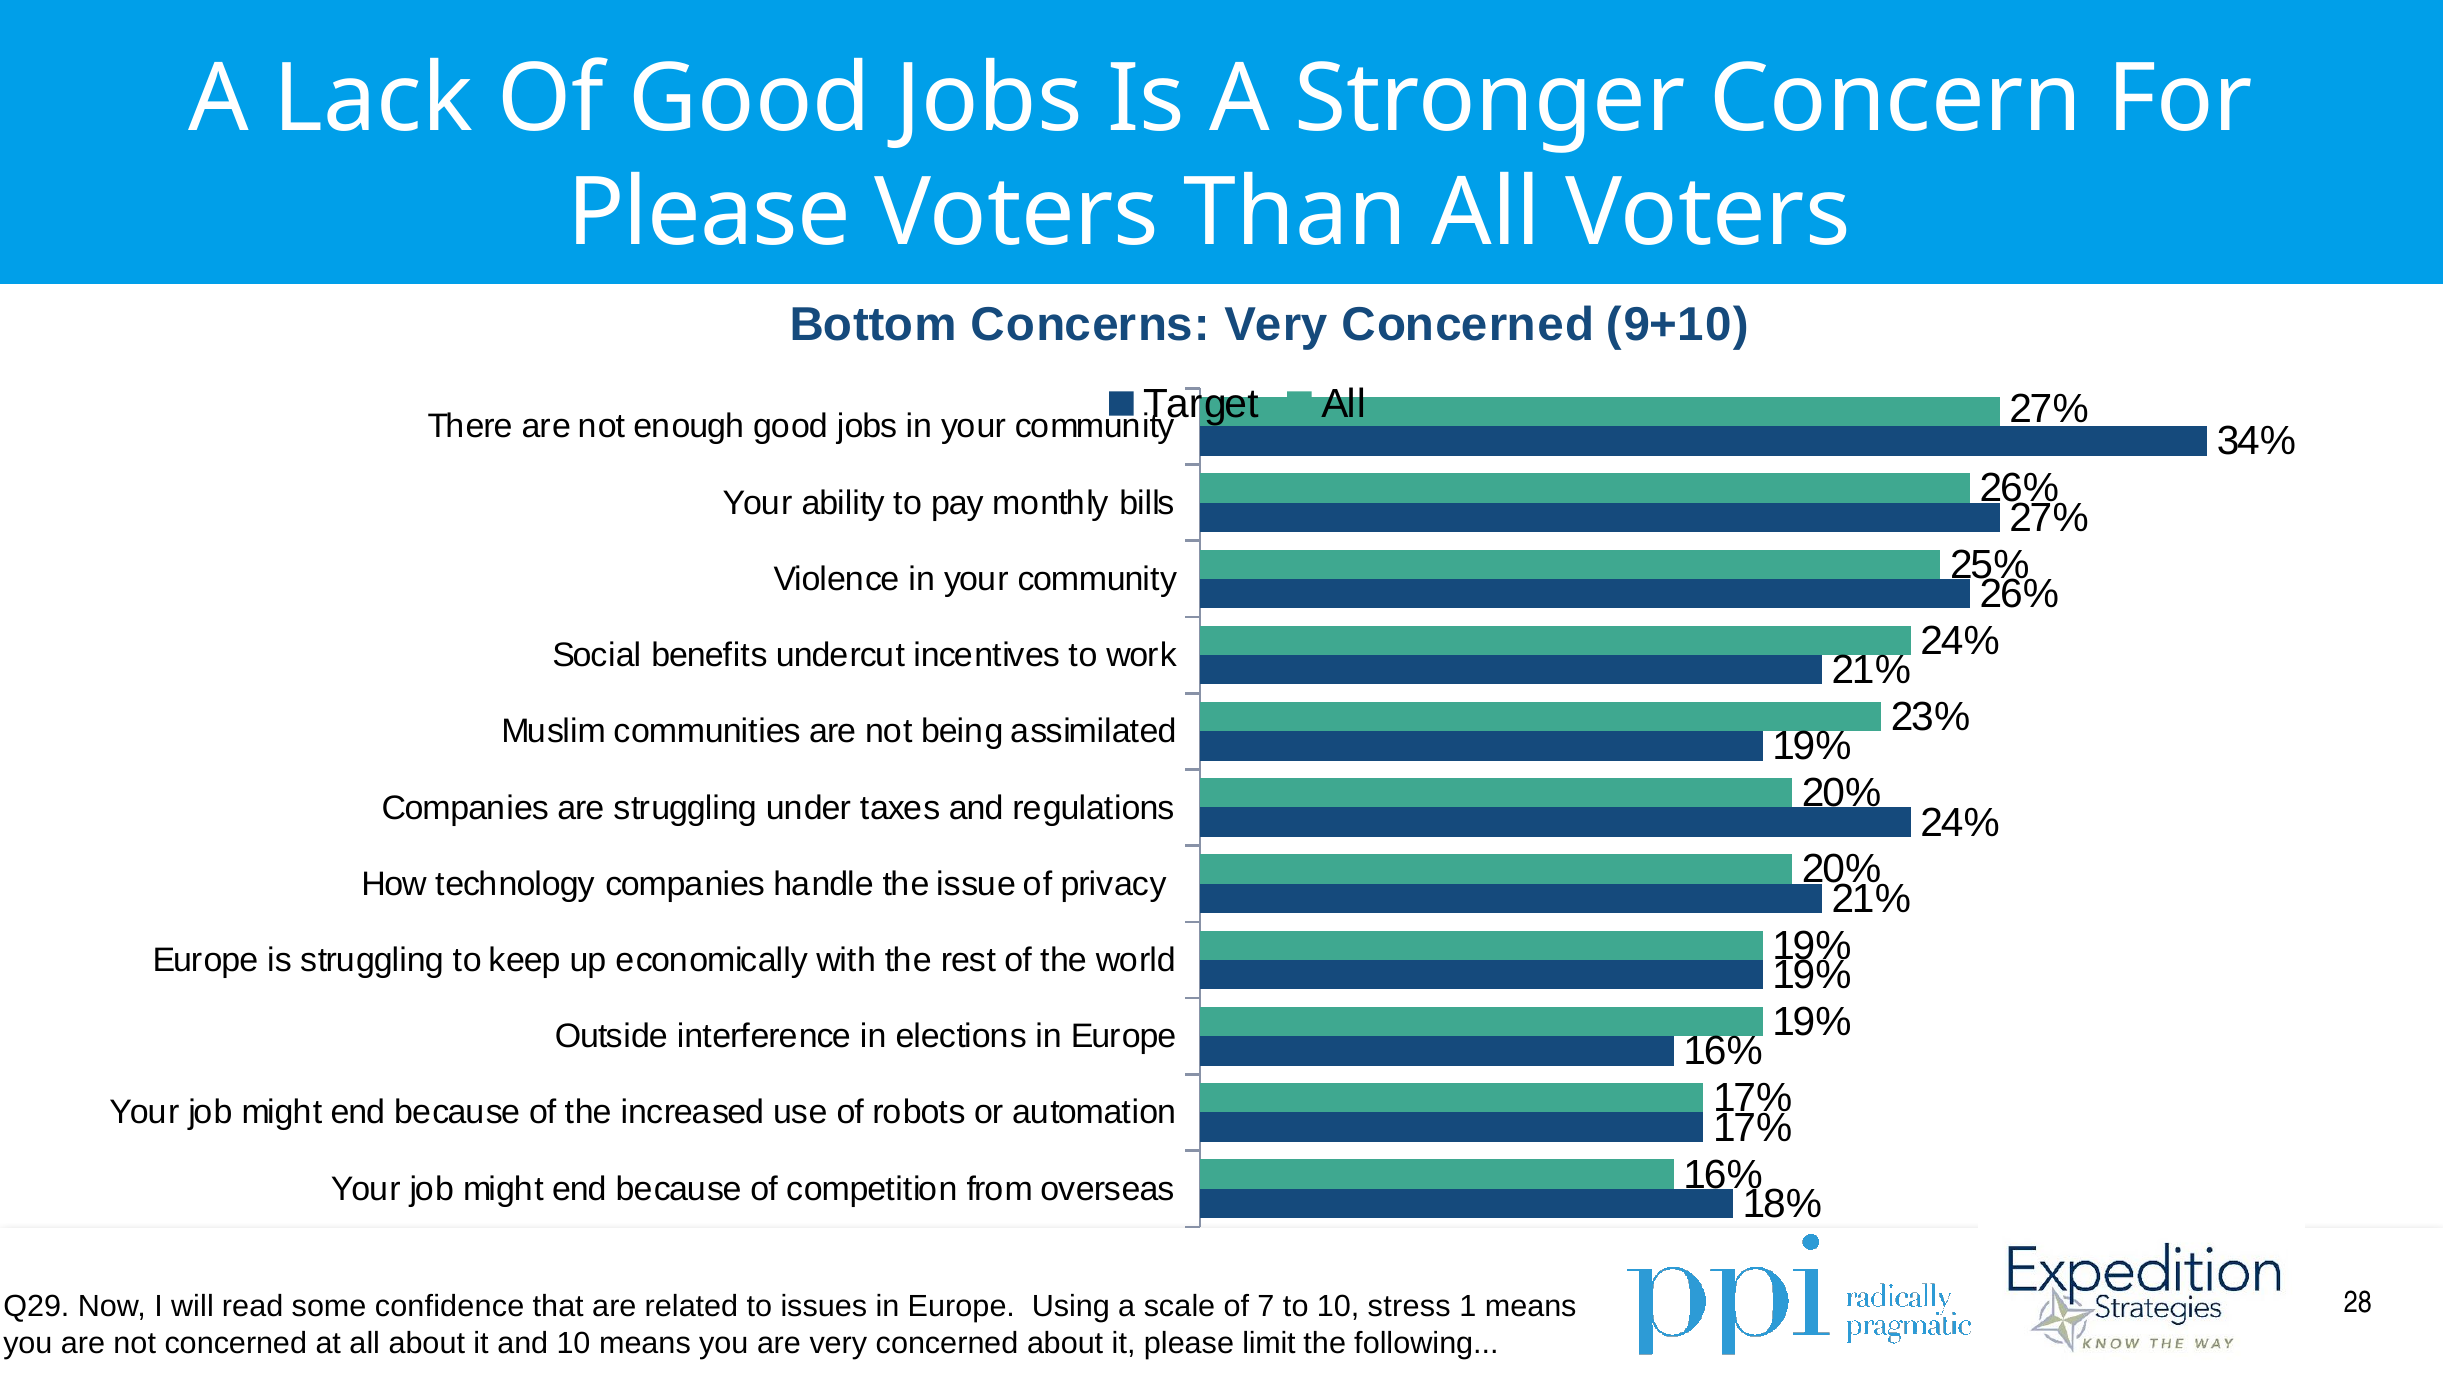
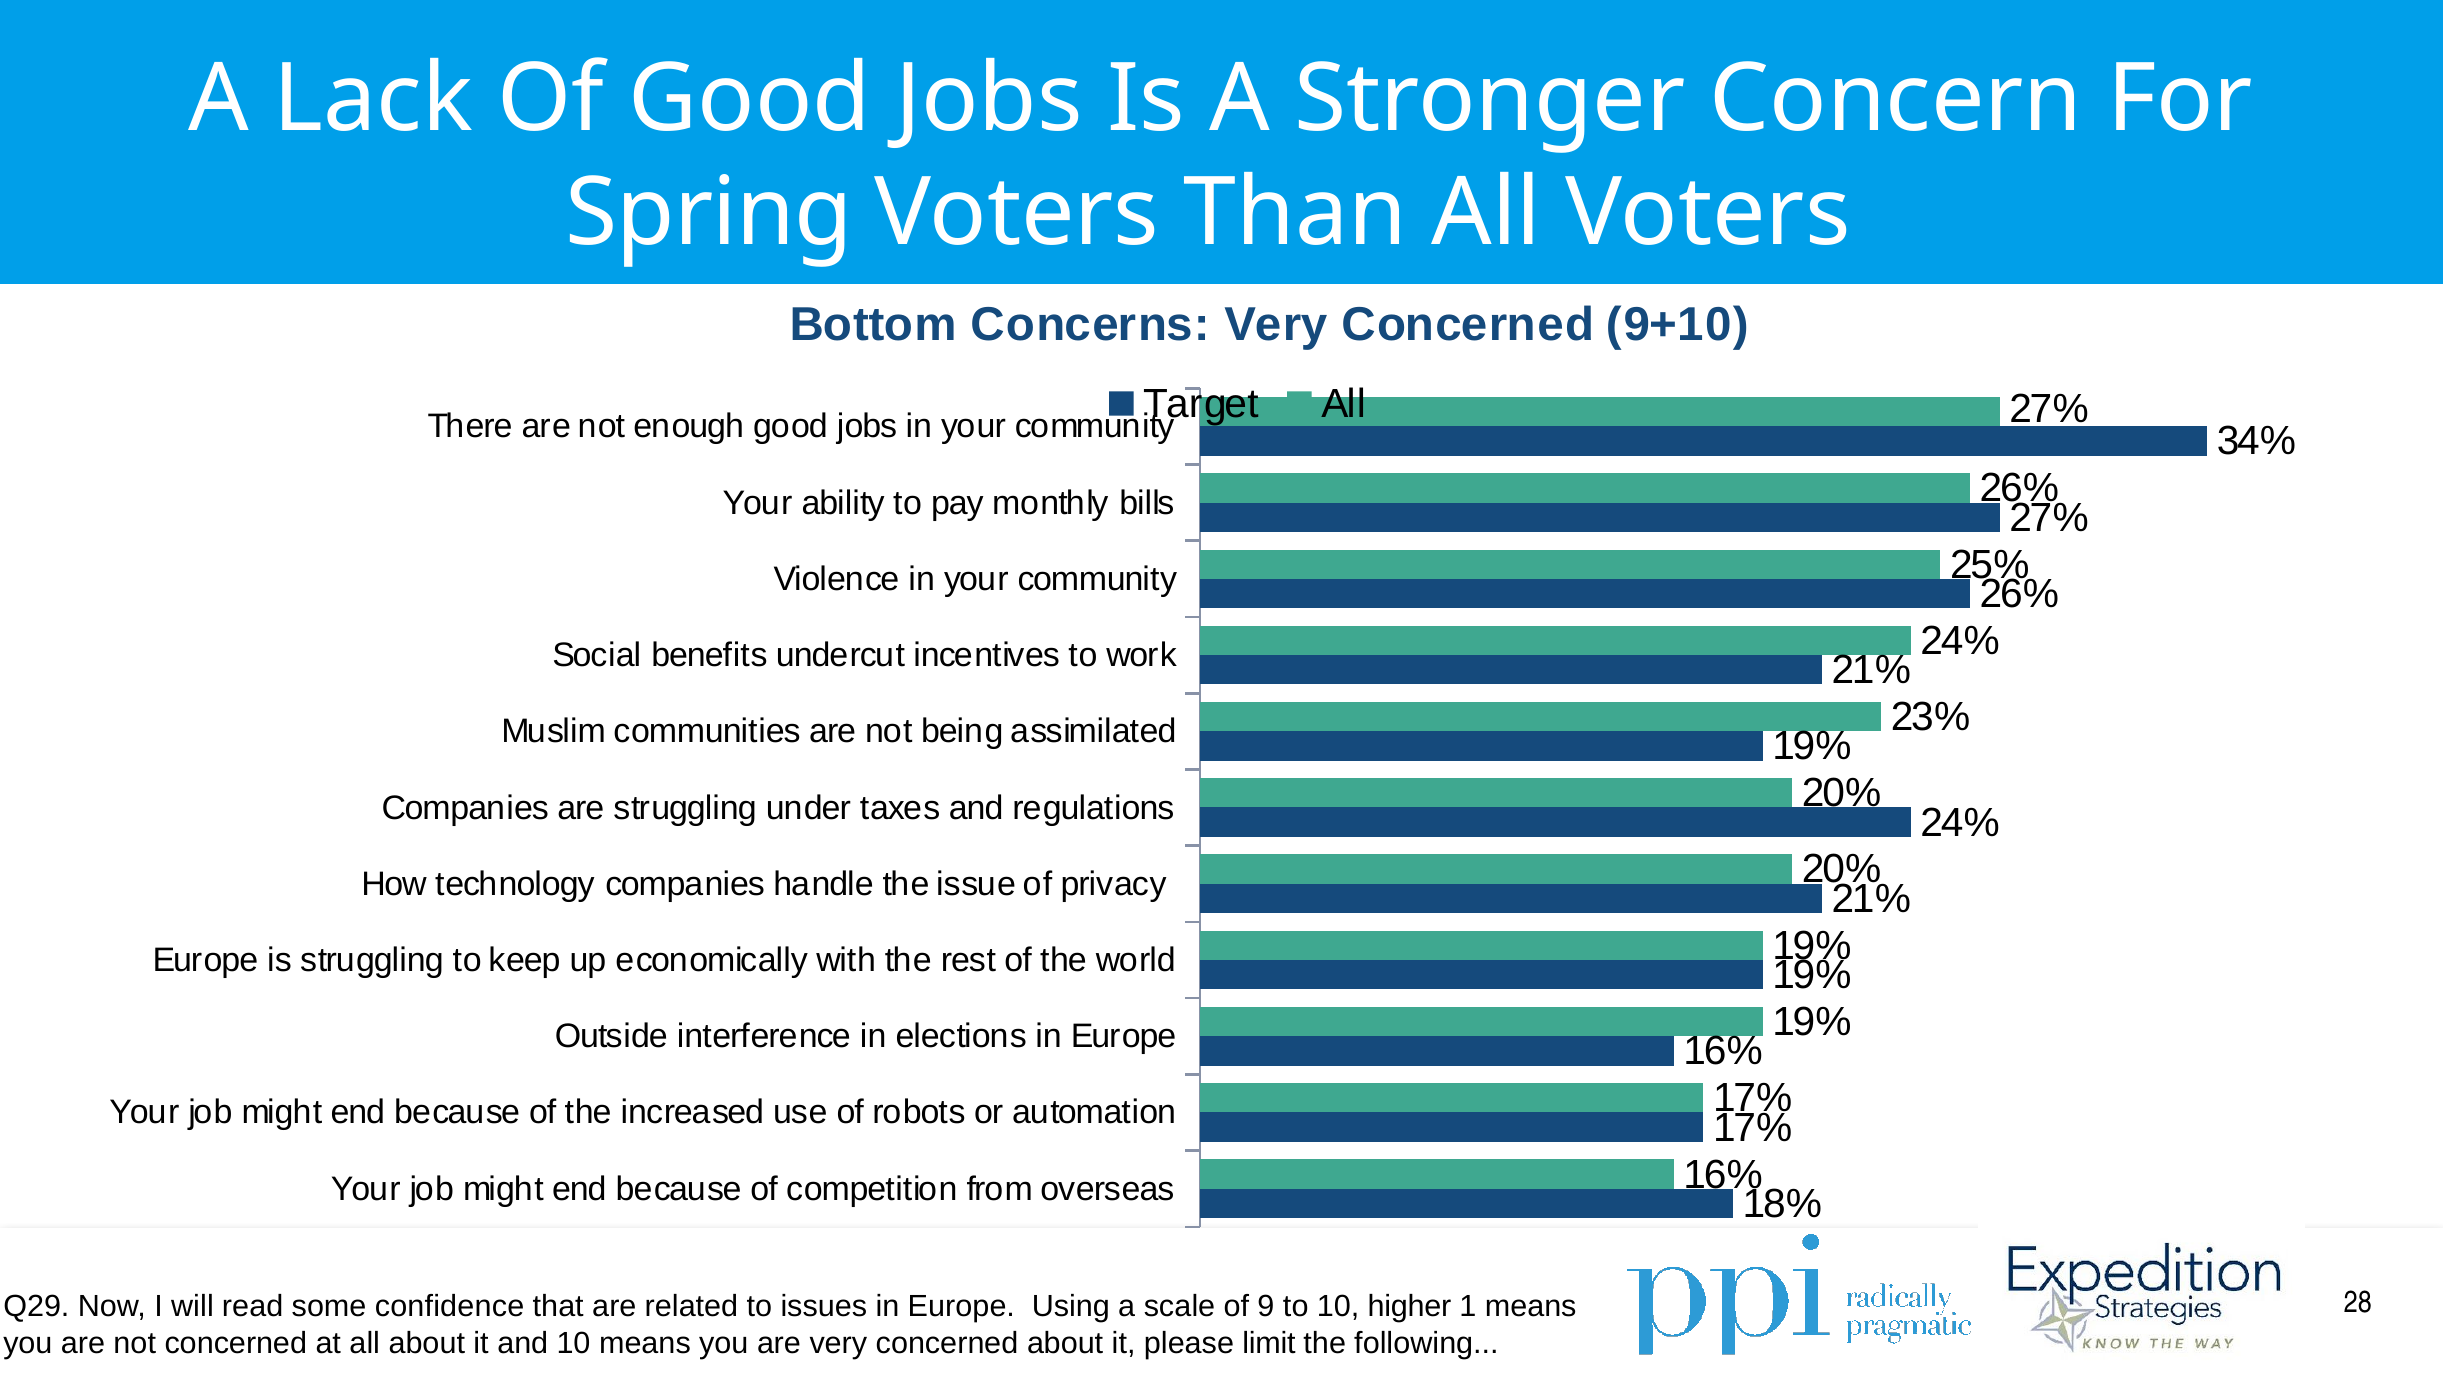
Please: Please -> Spring (709, 213)
7: 7 -> 9 (1266, 1307)
stress: stress -> higher (1409, 1307)
